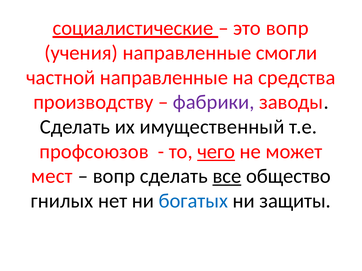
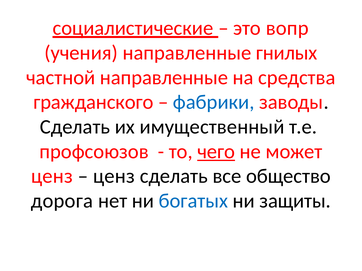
смогли: смогли -> гнилых (287, 53)
производству: производству -> гражданского (93, 102)
фабрики colour: purple -> blue (214, 102)
мест: мест -> ценз (52, 177)
вопр: вопр -> ценз (114, 177)
все underline: present -> none (227, 177)
гнилых: гнилых -> дорога (62, 201)
